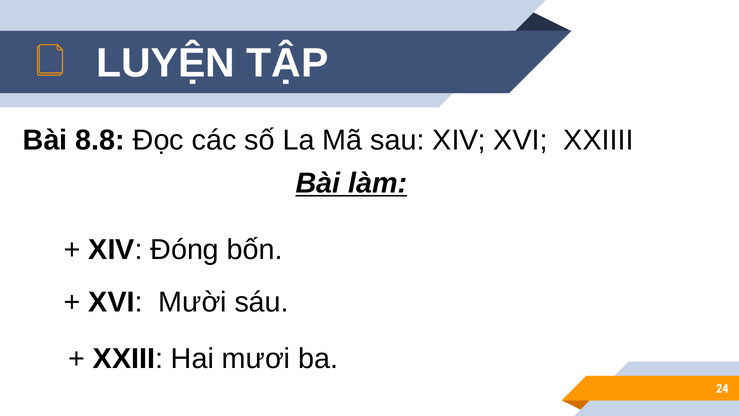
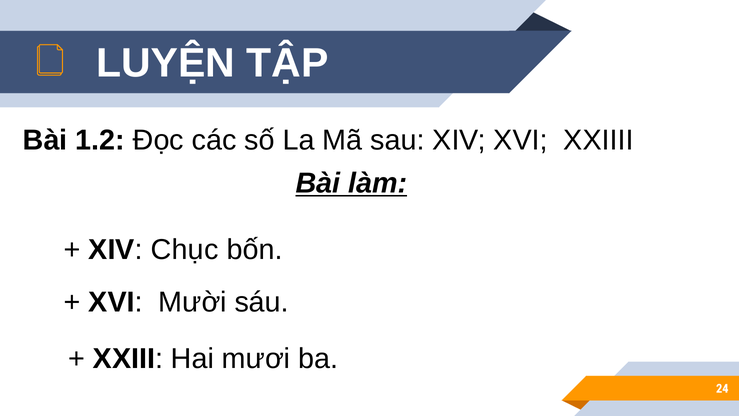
8.8: 8.8 -> 1.2 (100, 140)
Đóng: Đóng -> Chục (184, 249)
